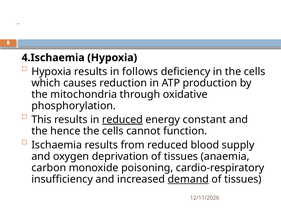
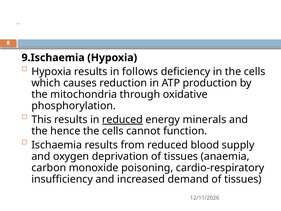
4.Ischaemia: 4.Ischaemia -> 9.Ischaemia (53, 58)
constant: constant -> minerals (204, 120)
demand underline: present -> none (188, 179)
